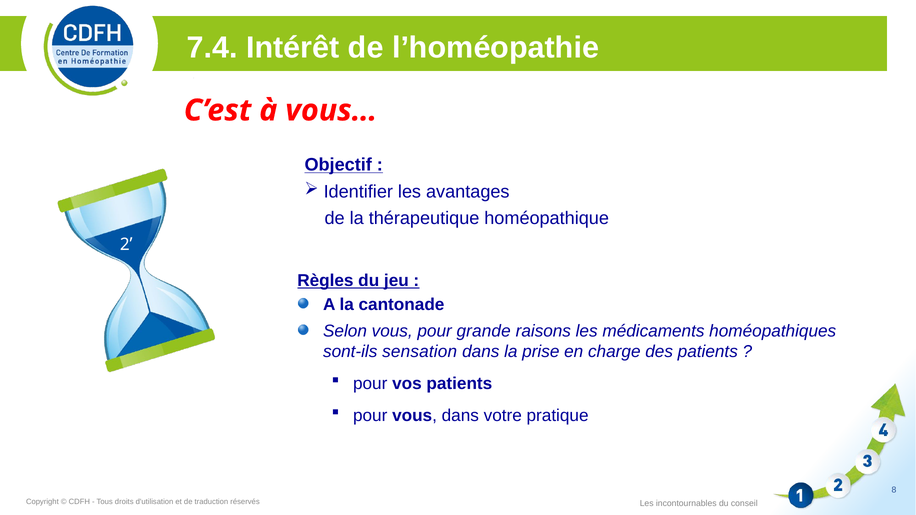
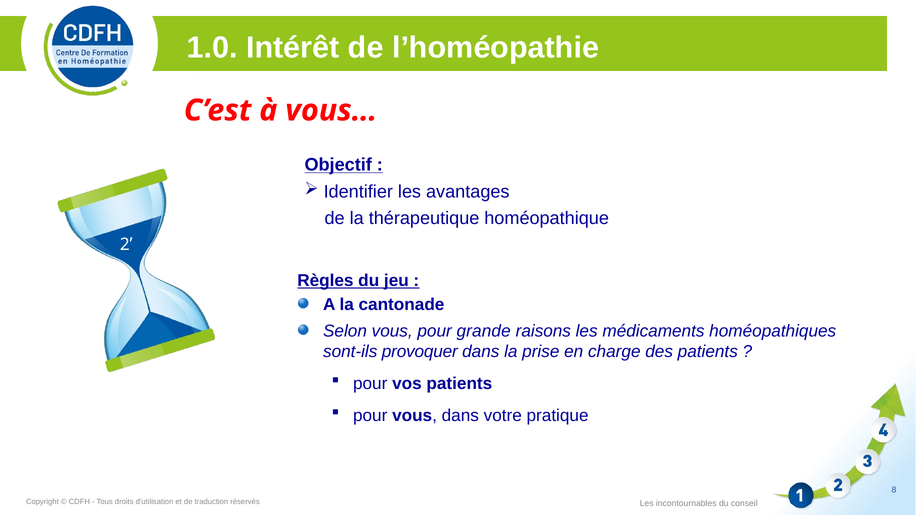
7.4: 7.4 -> 1.0 (212, 47)
sensation: sensation -> provoquer (420, 352)
